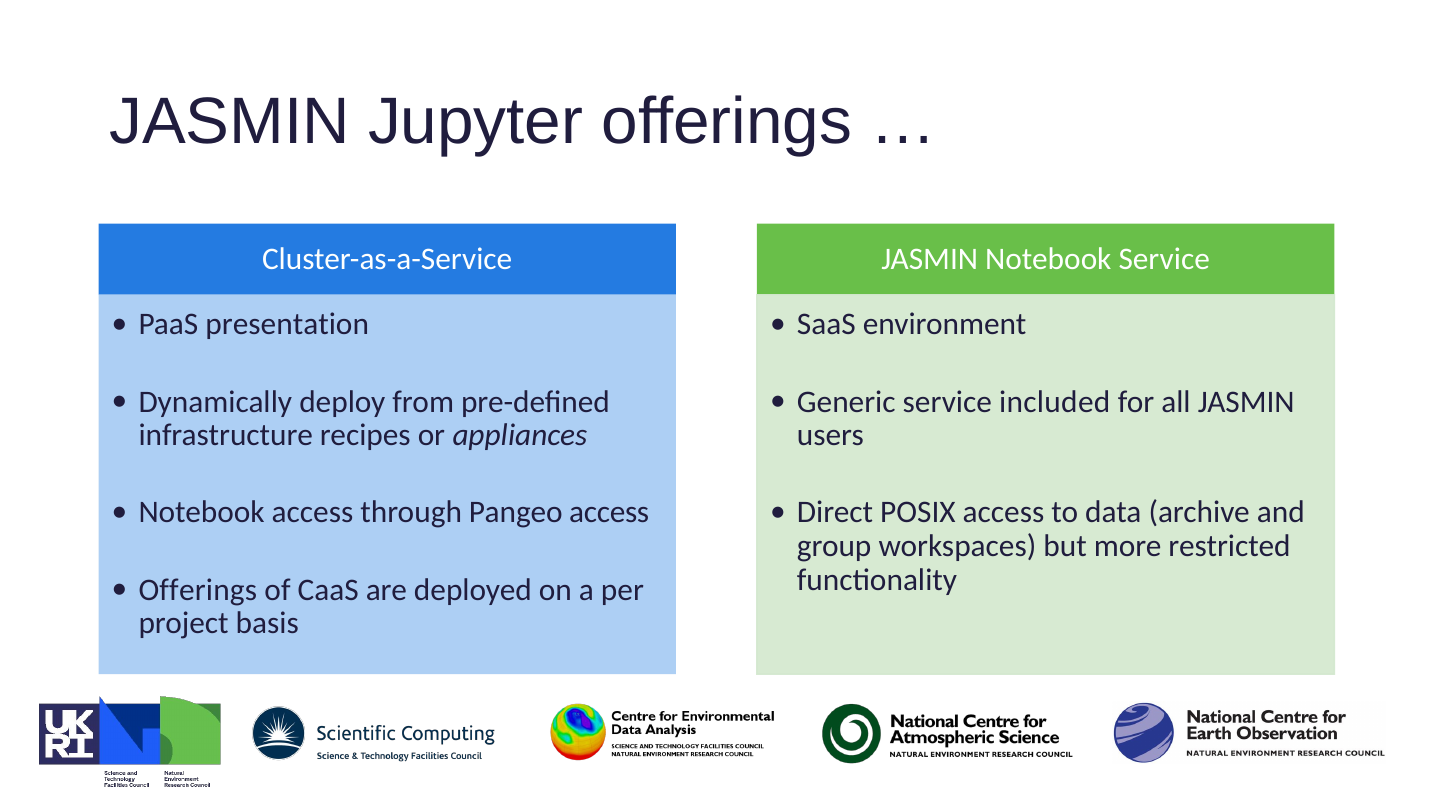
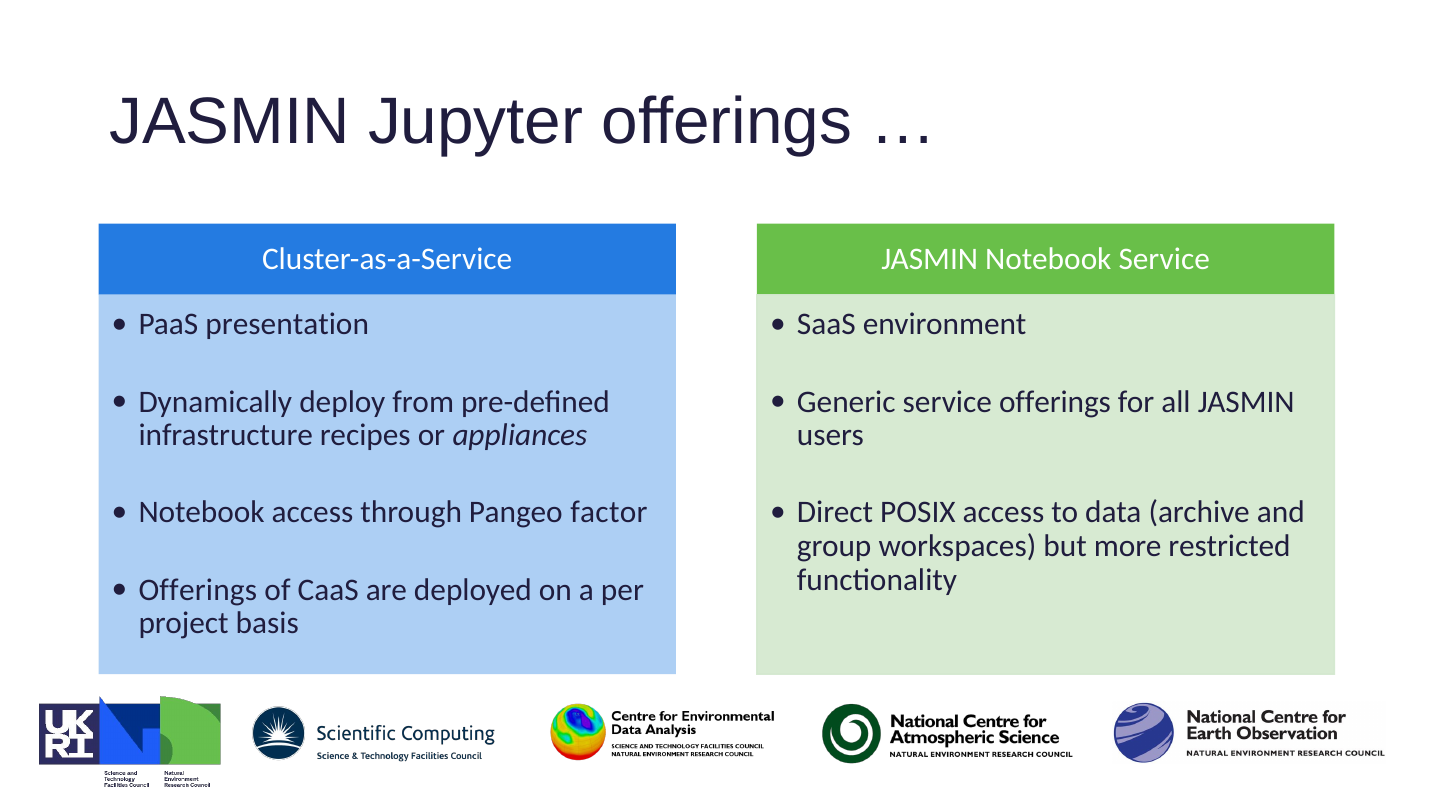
service included: included -> offerings (1055, 402)
Pangeo access: access -> factor (609, 513)
